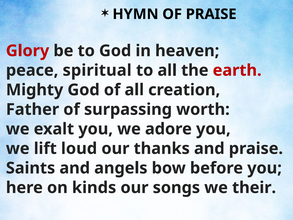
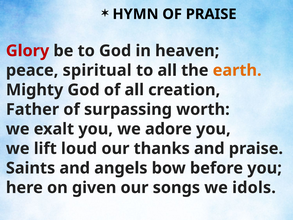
earth colour: red -> orange (237, 70)
kinds: kinds -> given (94, 187)
their: their -> idols (254, 187)
